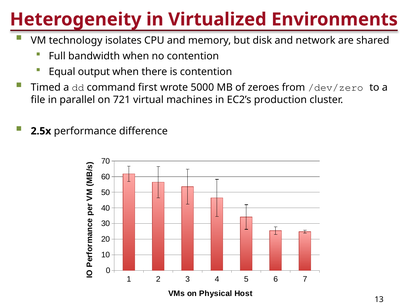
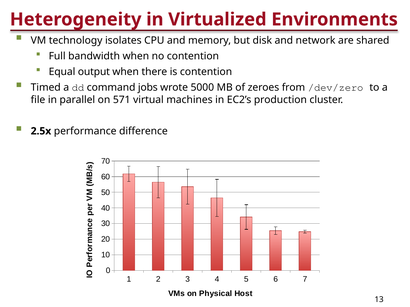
first: first -> jobs (148, 88)
721: 721 -> 571 (122, 100)
